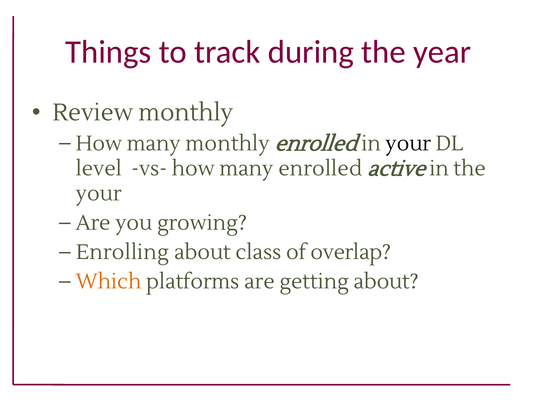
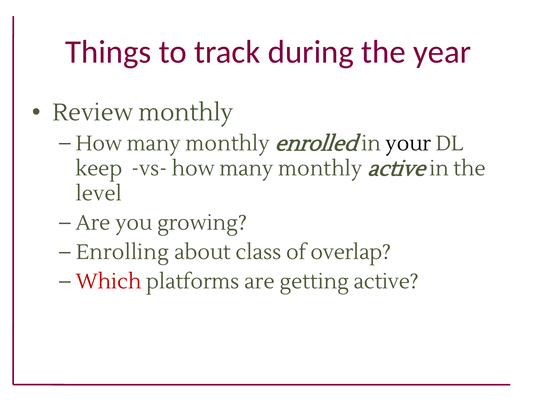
level: level -> keep (99, 169)
vs- how many enrolled: enrolled -> monthly (320, 169)
your: your -> level (99, 194)
Which colour: orange -> red (109, 281)
getting about: about -> active (386, 281)
